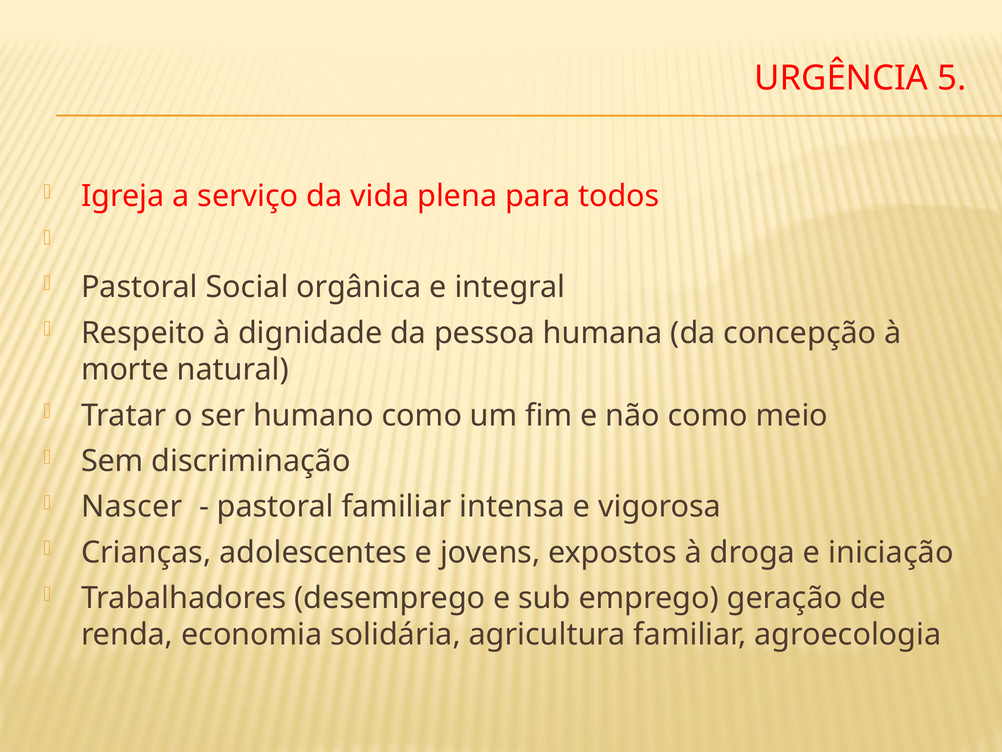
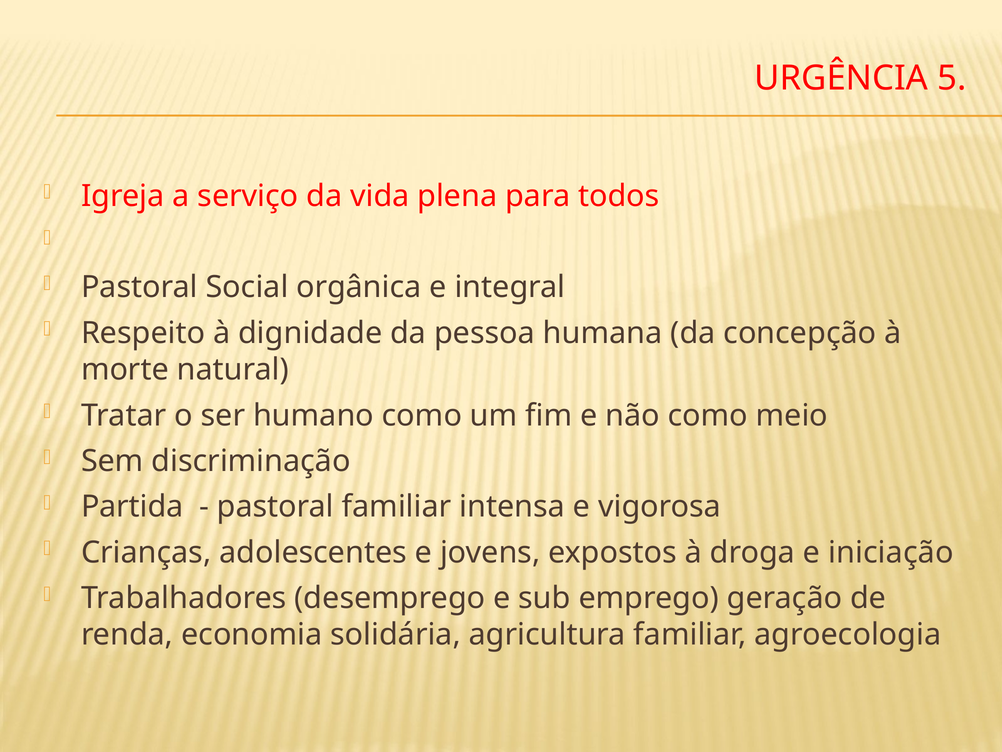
Nascer: Nascer -> Partida (132, 506)
